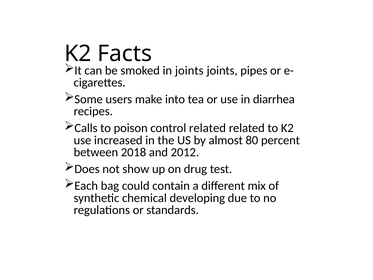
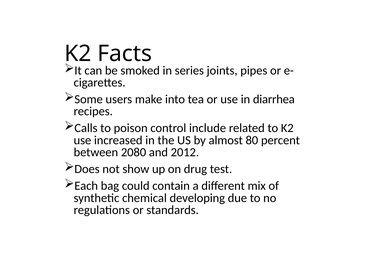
in joints: joints -> series (189, 70)
control related: related -> include (208, 128)
2018: 2018 -> 2080 (134, 152)
